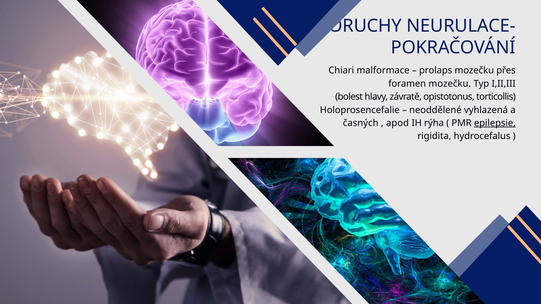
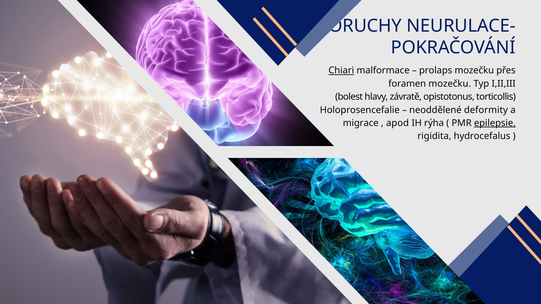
Chiari underline: none -> present (341, 71)
vyhlazená: vyhlazená -> deformity (486, 110)
časných: časných -> migrace (361, 123)
